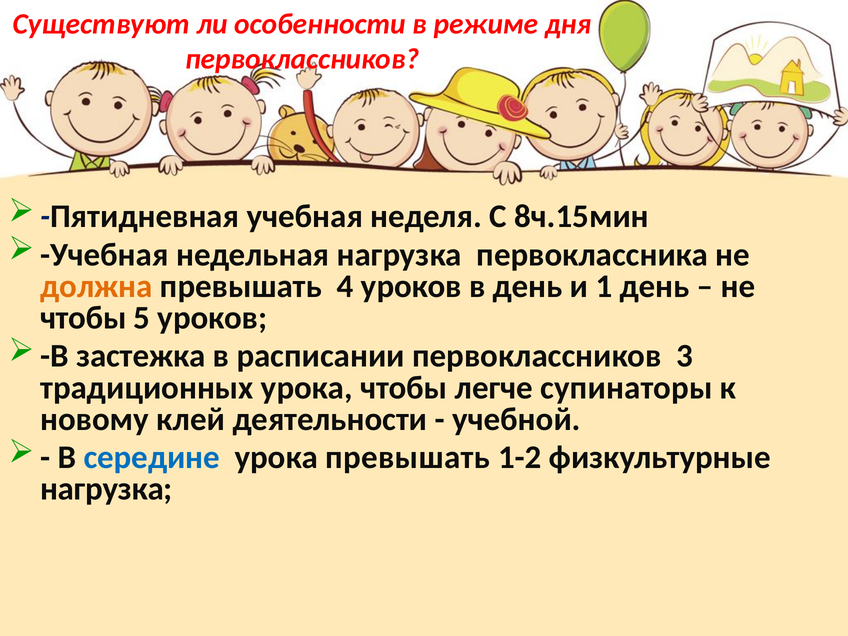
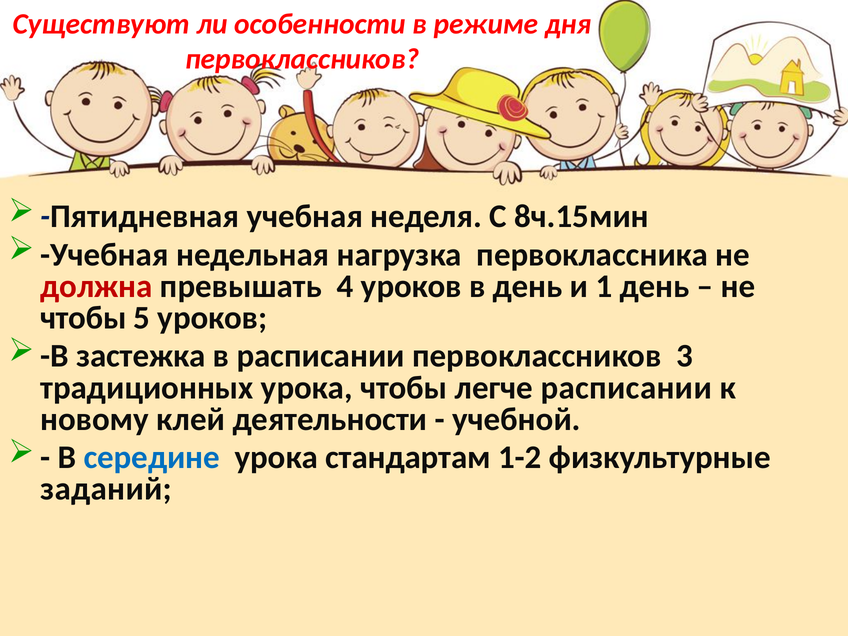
должна colour: orange -> red (96, 286)
легче супинаторы: супинаторы -> расписании (626, 388)
урока превышать: превышать -> стандартам (408, 457)
нагрузка: нагрузка -> заданий (106, 489)
